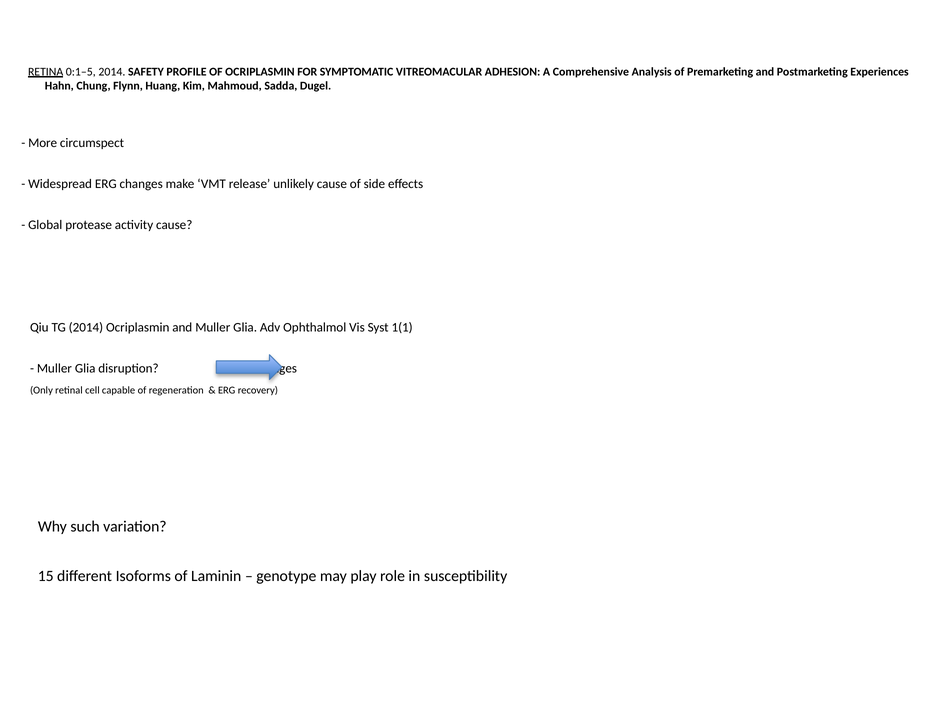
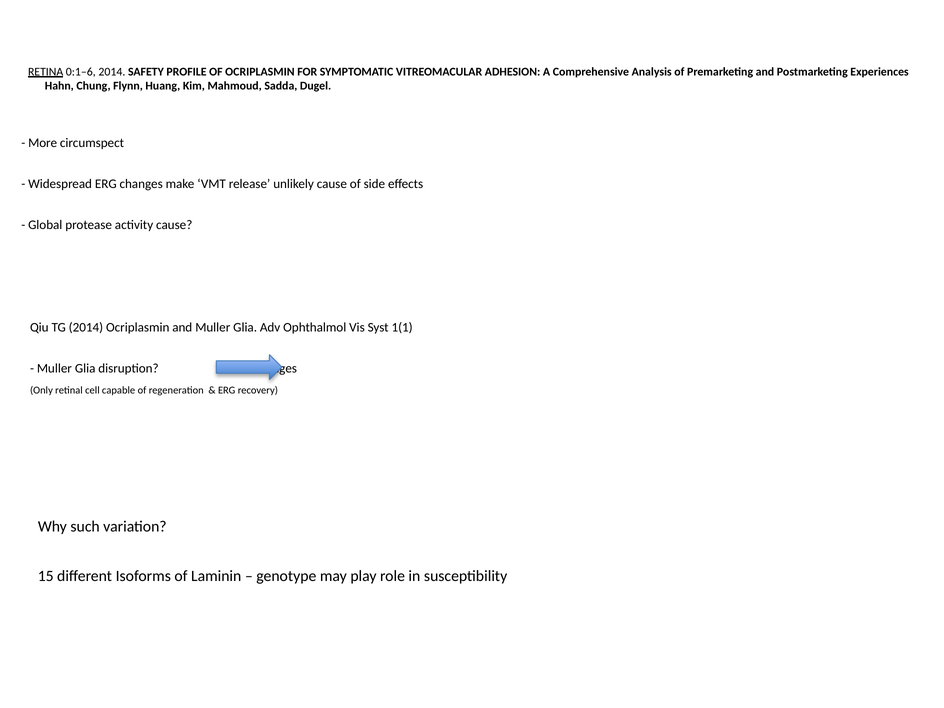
0:1–5: 0:1–5 -> 0:1–6 (81, 72)
